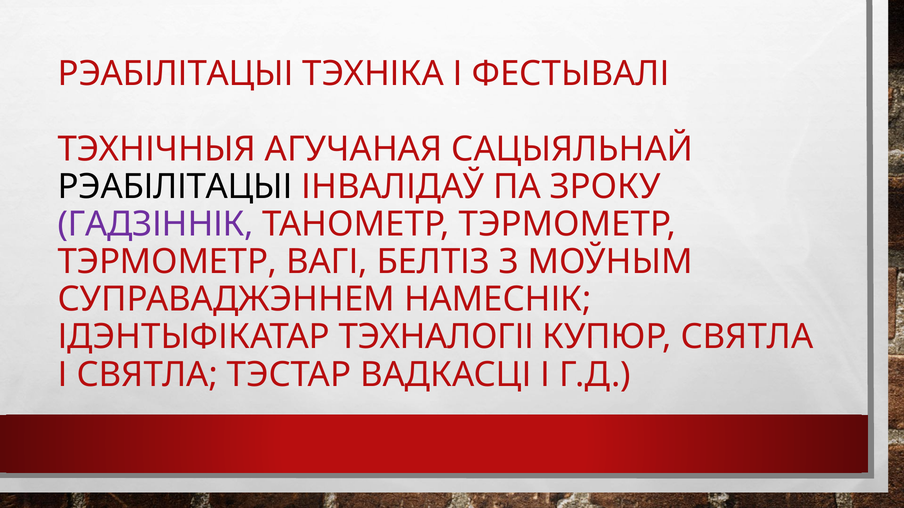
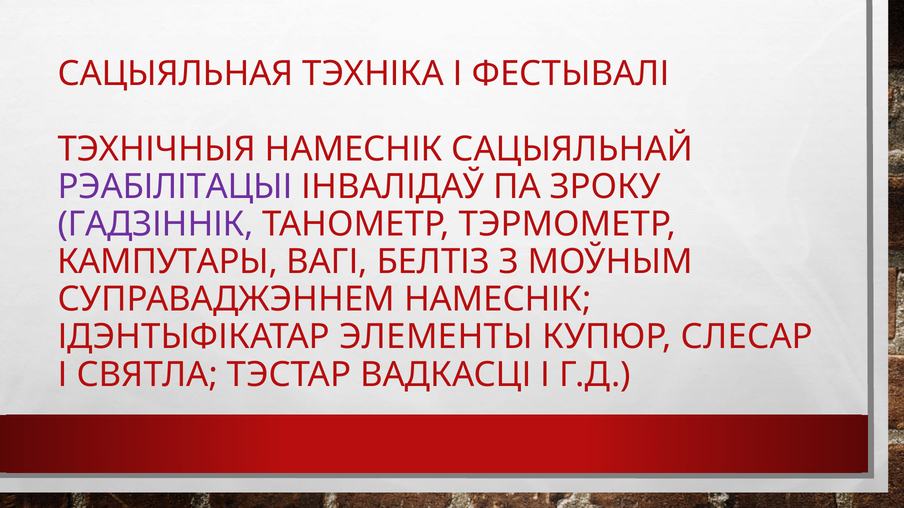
РЭАБІЛІТАЦЫІ: РЭАБІЛІТАЦЫІ -> САЦЫЯЛЬНАЯ (176, 74)
ТЭХНІЧНЫЯ АГУЧАНАЯ: АГУЧАНАЯ -> НАМЕСНІК (354, 149)
РЭАБІЛІТАЦЫІ colour: black -> purple (175, 187)
ТЭРМОМЕТР: ТЭРМОМЕТР -> КАМПУТАРЫ (168, 262)
ТЭХНАЛОГІІ: ТЭХНАЛОГІІ -> ЭЛЕМЕНТЫ (436, 337)
КУПЮР СВЯТЛА: СВЯТЛА -> СЛЕСАР (747, 337)
